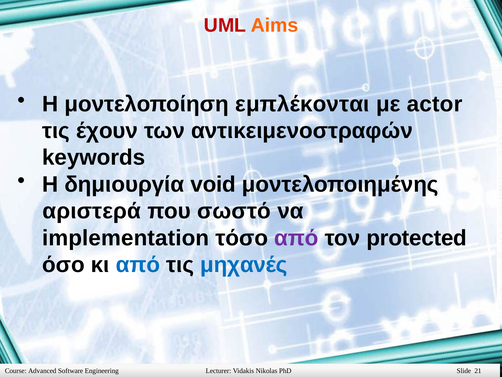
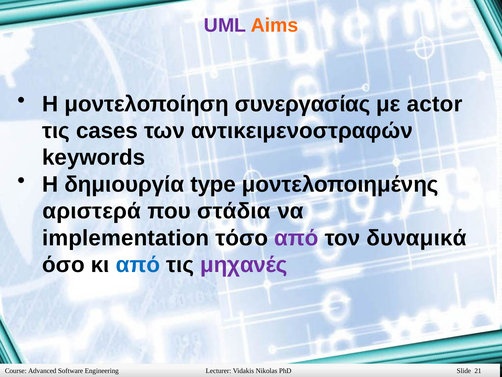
UML colour: red -> purple (225, 25)
εμπλέκονται: εμπλέκονται -> συνεργασίας (303, 104)
έχουν: έχουν -> cases (107, 131)
void: void -> type (213, 184)
σωστό: σωστό -> στάδια (234, 211)
protected: protected -> δυναμικά (416, 238)
μηχανές colour: blue -> purple (244, 265)
